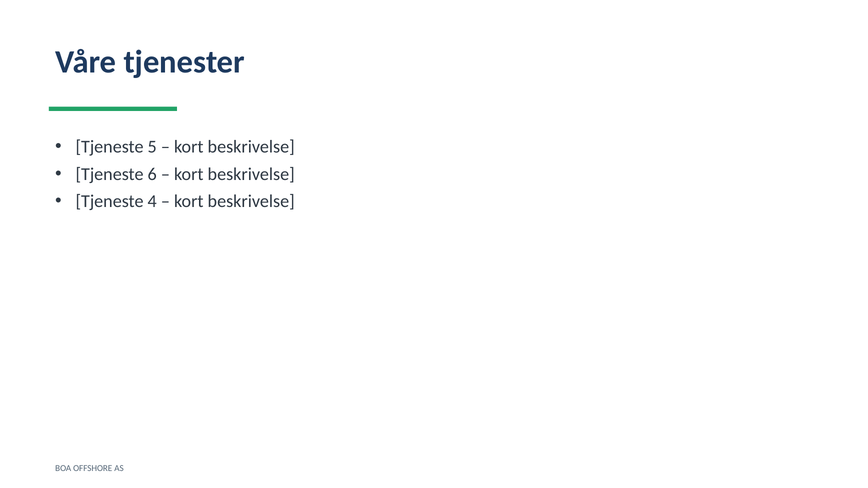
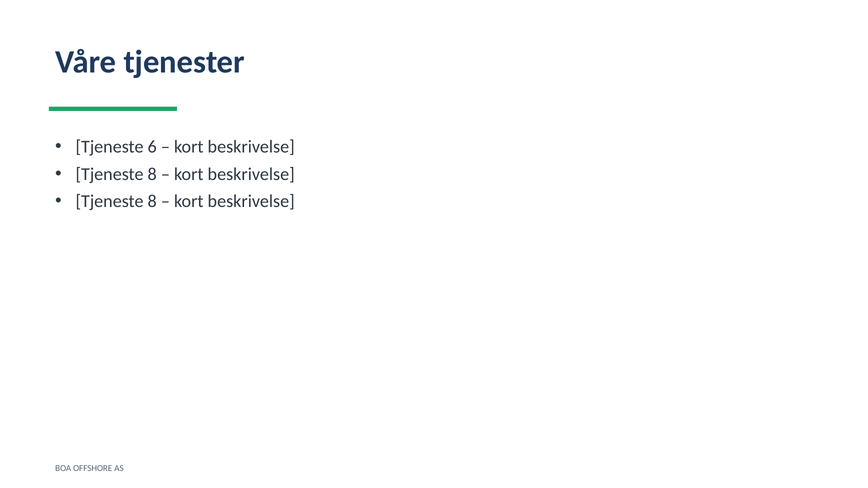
5: 5 -> 6 (152, 147)
6: 6 -> 8 (152, 174)
4: 4 -> 8 (152, 201)
